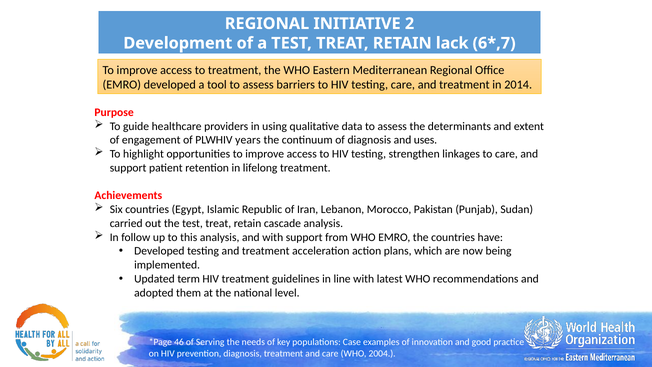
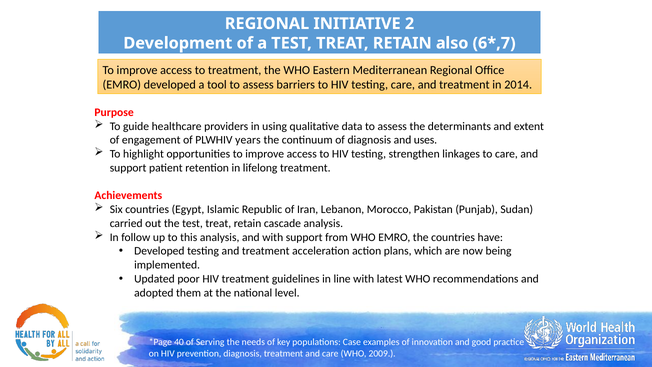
lack: lack -> also (452, 43)
term: term -> poor (189, 279)
46: 46 -> 40 (179, 342)
2004: 2004 -> 2009 (382, 354)
